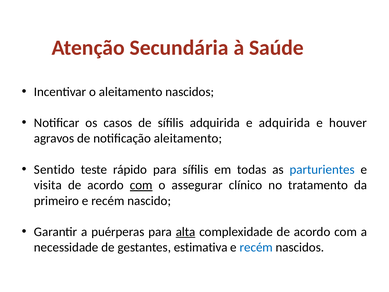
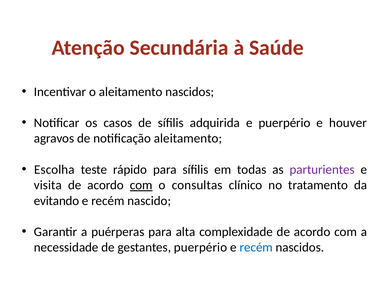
e adquirida: adquirida -> puerpério (285, 123)
Sentido: Sentido -> Escolha (54, 169)
parturientes colour: blue -> purple (322, 169)
assegurar: assegurar -> consultas (197, 185)
primeiro: primeiro -> evitando (57, 201)
alta underline: present -> none (186, 232)
gestantes estimativa: estimativa -> puerpério (201, 247)
